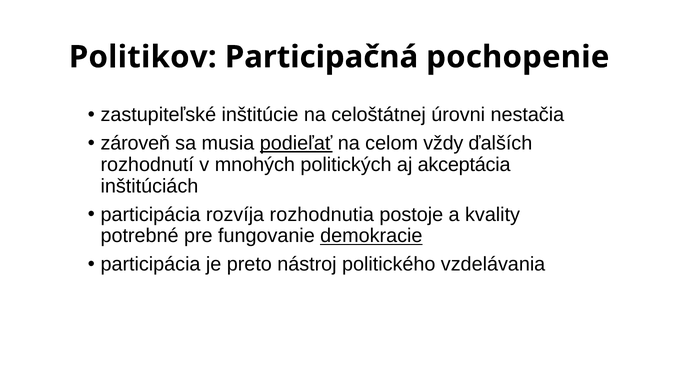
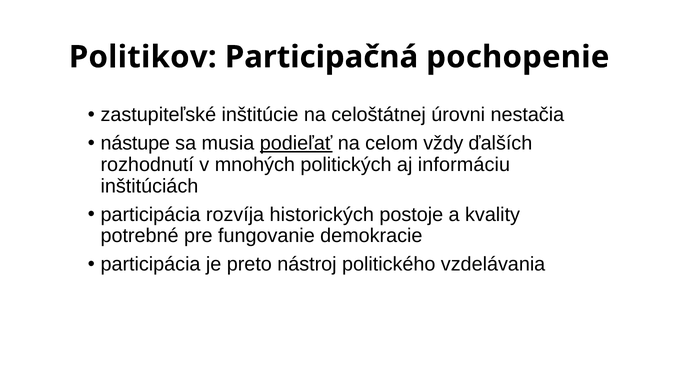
zároveň: zároveň -> nástupe (135, 143)
akceptácia: akceptácia -> informáciu (464, 165)
rozhodnutia: rozhodnutia -> historických (322, 215)
demokracie underline: present -> none (371, 236)
